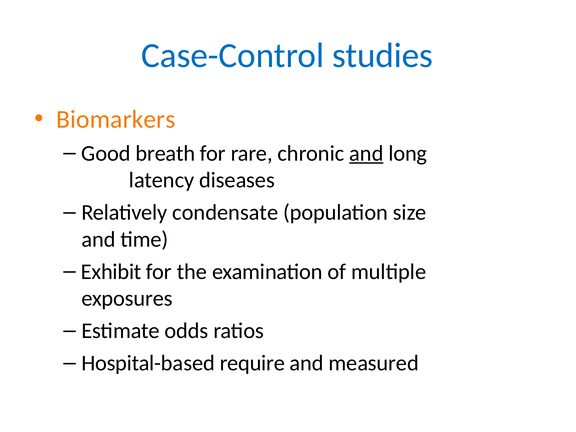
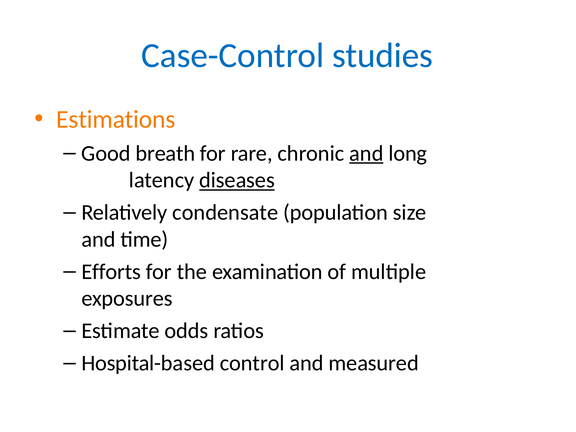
Biomarkers: Biomarkers -> Estimations (116, 119)
diseases underline: none -> present (237, 180)
Exhibit: Exhibit -> Efforts (111, 272)
require: require -> control (252, 363)
